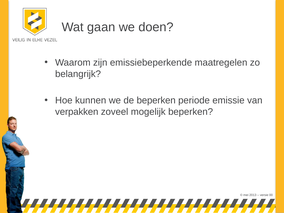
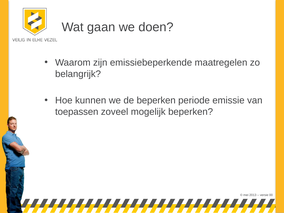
verpakken: verpakken -> toepassen (77, 112)
